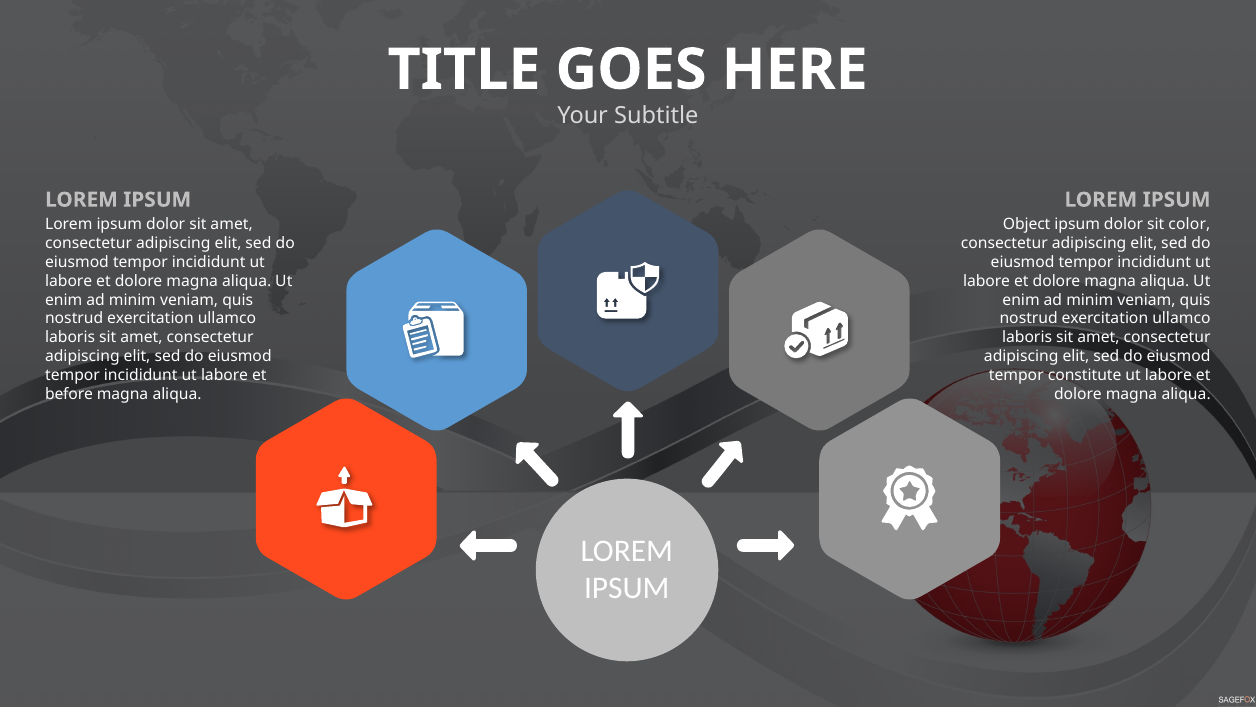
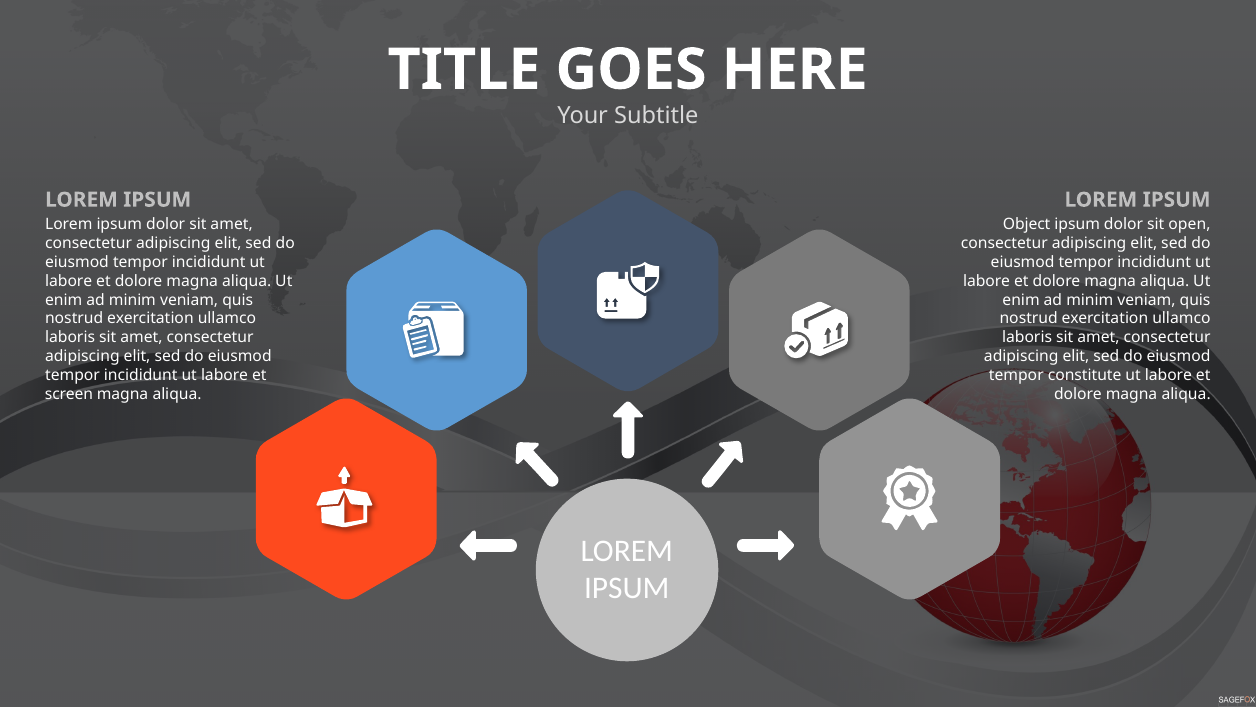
color: color -> open (1189, 224)
before: before -> screen (69, 394)
